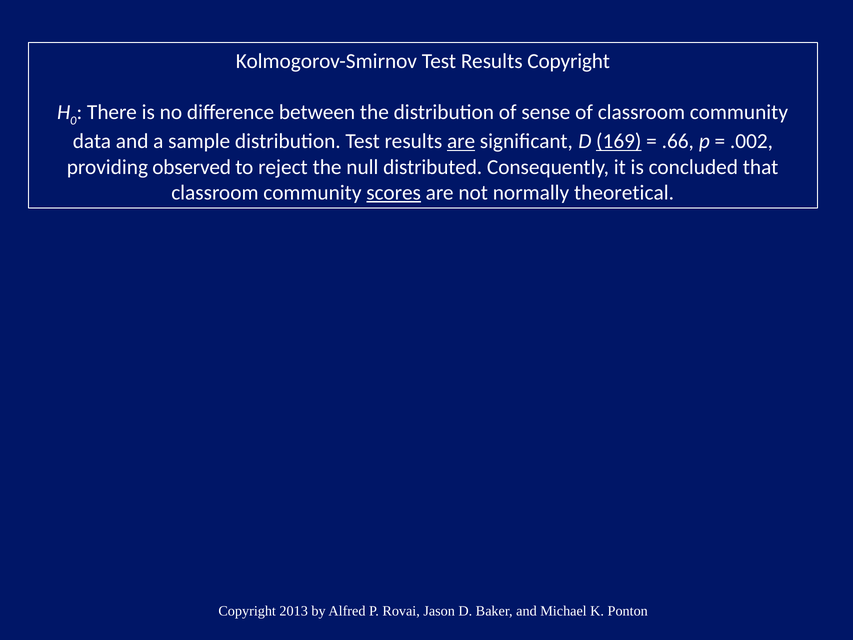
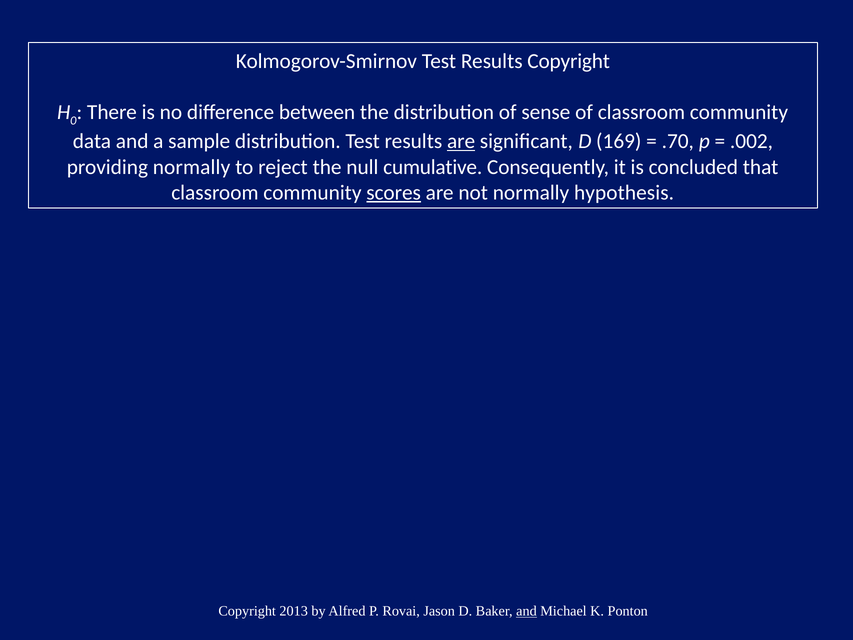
169 underline: present -> none (619, 141)
.66: .66 -> .70 (678, 141)
providing observed: observed -> normally (192, 167)
distributed: distributed -> cumulative (433, 167)
theoretical: theoretical -> hypothesis (624, 193)
and underline: none -> present (526, 611)
